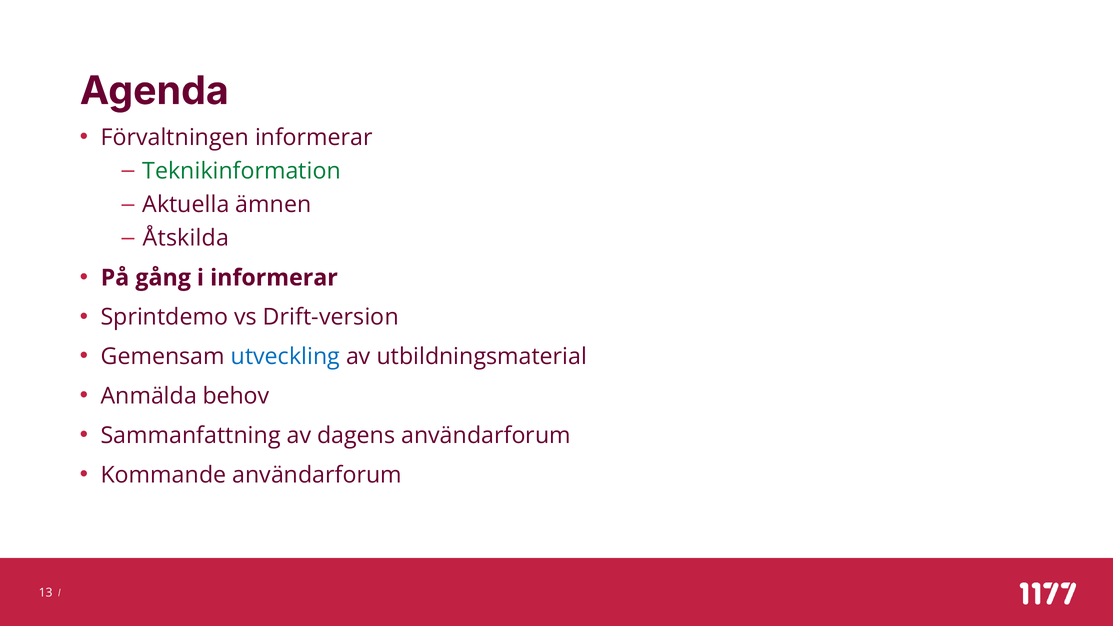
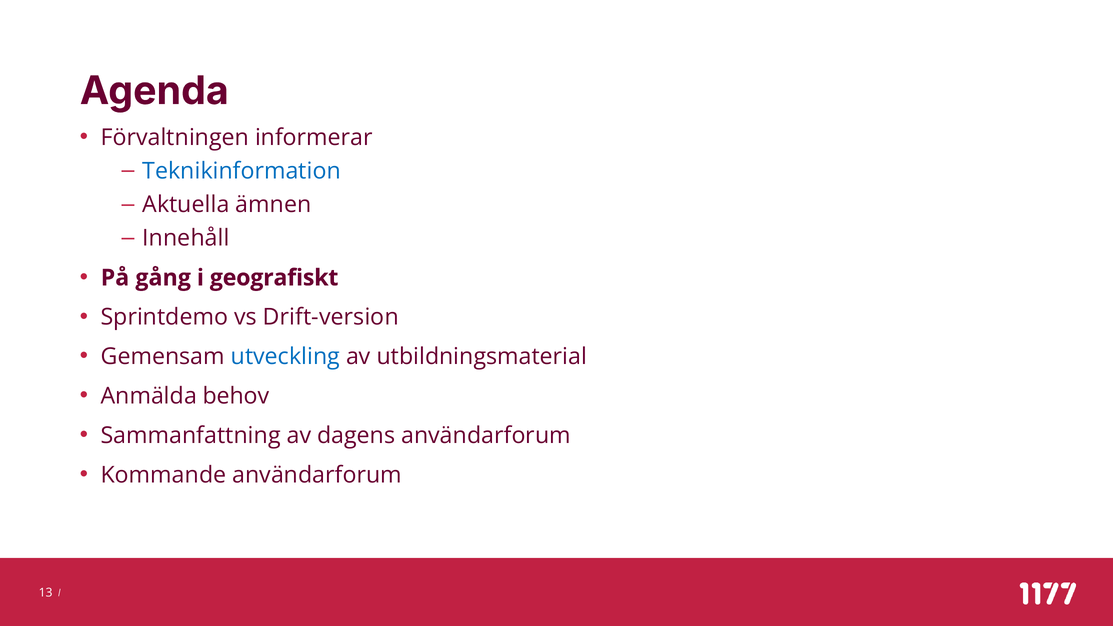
Teknikinformation colour: green -> blue (242, 171)
Åtskilda: Åtskilda -> Innehåll (186, 238)
i informerar: informerar -> geografiskt (274, 278)
